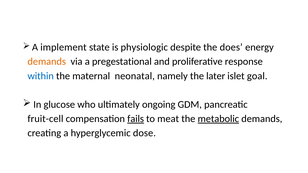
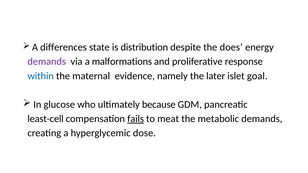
implement: implement -> differences (64, 47)
physiologic: physiologic -> distribution (144, 47)
demands colour: orange -> purple (47, 62)
pregestational: pregestational -> malformations (122, 62)
neonatal: neonatal -> evidence (135, 76)
ongoing: ongoing -> because (159, 105)
fruit-cell: fruit-cell -> least-cell (46, 119)
metabolic underline: present -> none (218, 119)
